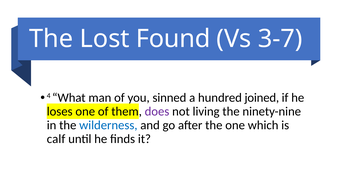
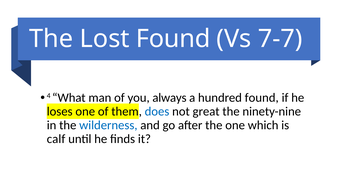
3-7: 3-7 -> 7-7 (280, 39)
sinned: sinned -> always (169, 98)
hundred joined: joined -> found (262, 98)
does colour: purple -> blue (157, 112)
living: living -> great (206, 112)
